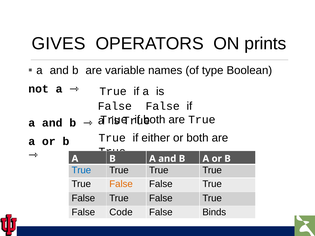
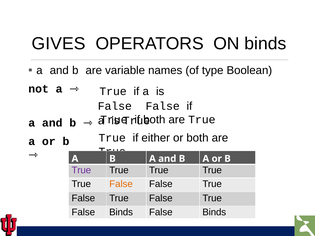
ON prints: prints -> binds (265, 44)
True colour: blue -> purple (81, 170)
Code: Code -> Binds (121, 212)
